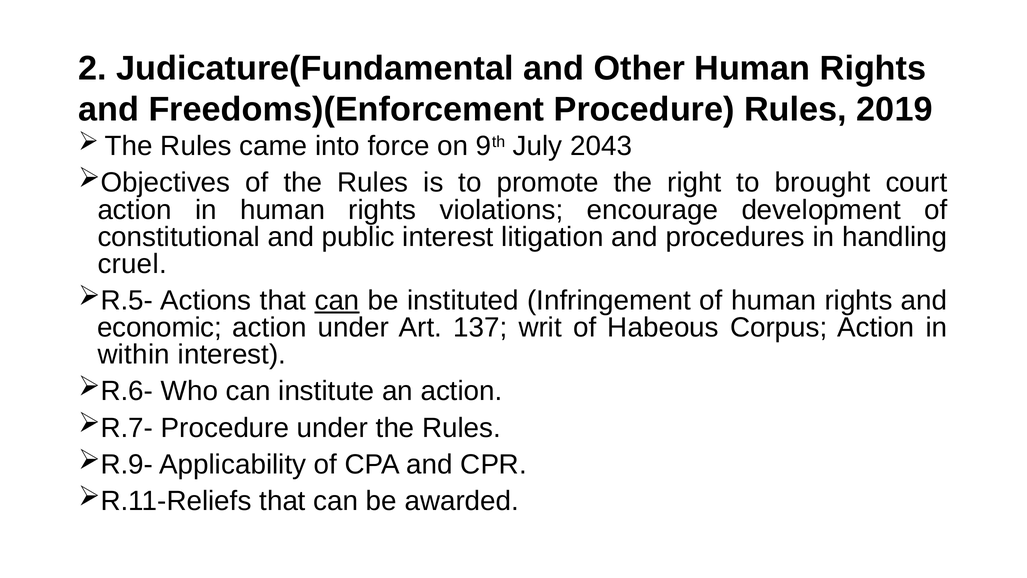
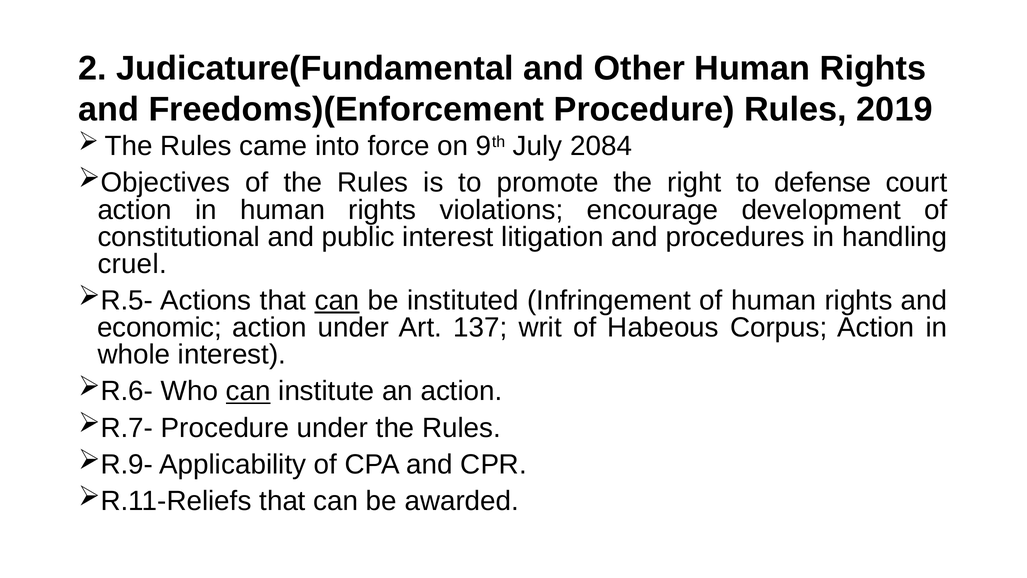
2043: 2043 -> 2084 (601, 146)
brought: brought -> defense (823, 183)
within: within -> whole (134, 354)
can underline: none -> present (248, 391)
